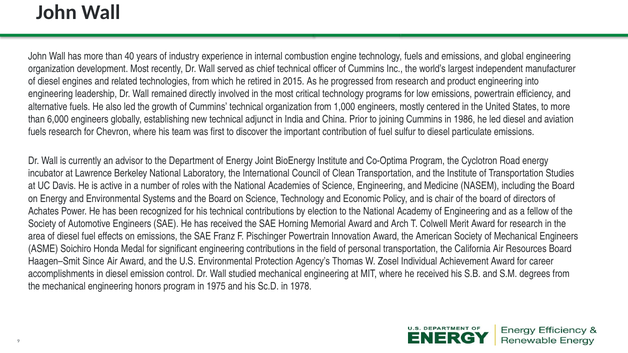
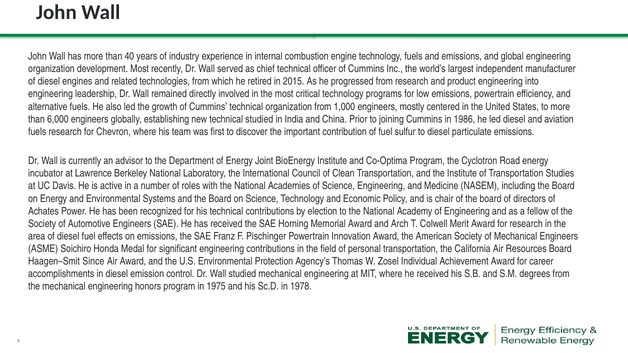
technical adjunct: adjunct -> studied (259, 119)
